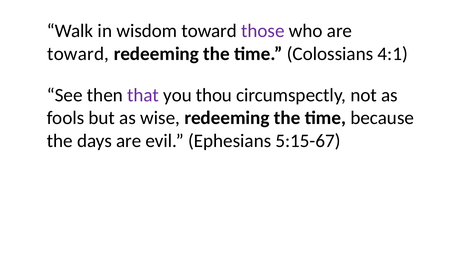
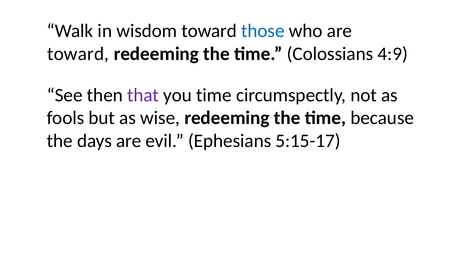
those colour: purple -> blue (263, 31)
4:1: 4:1 -> 4:9 (393, 54)
you thou: thou -> time (214, 95)
5:15-67: 5:15-67 -> 5:15-17 (308, 141)
